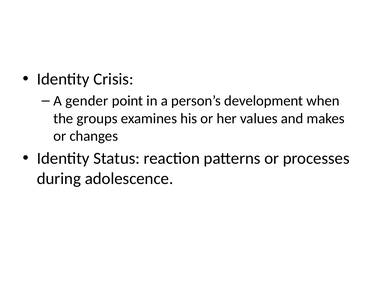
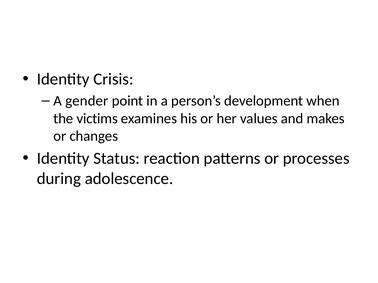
groups: groups -> victims (97, 119)
